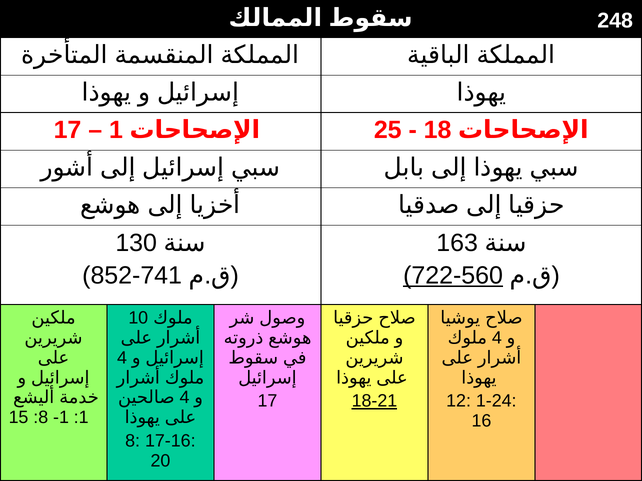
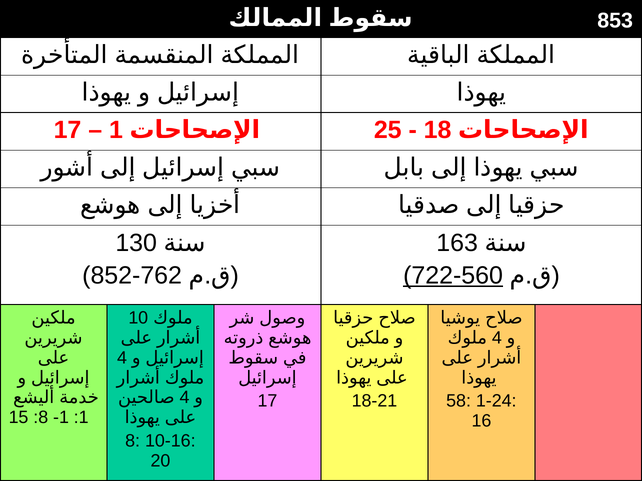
248: 248 -> 853 (615, 21)
852-741: 852-741 -> 852-762 (132, 276)
18-21 underline: present -> none (374, 401)
12: 12 -> 58 (459, 401)
17-16: 17-16 -> 10-16 (170, 441)
